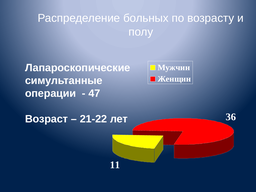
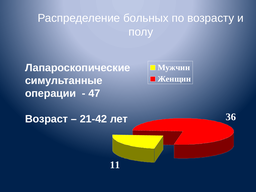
21-22: 21-22 -> 21-42 (93, 119)
